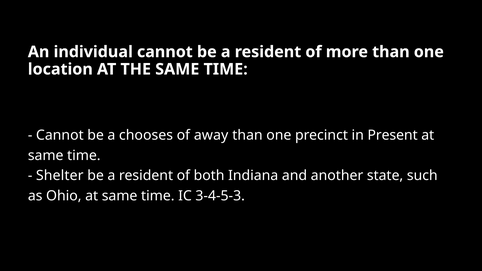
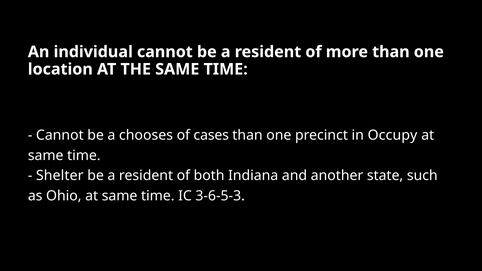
away: away -> cases (211, 135)
Present: Present -> Occupy (392, 135)
3-4-5-3: 3-4-5-3 -> 3-6-5-3 (220, 196)
